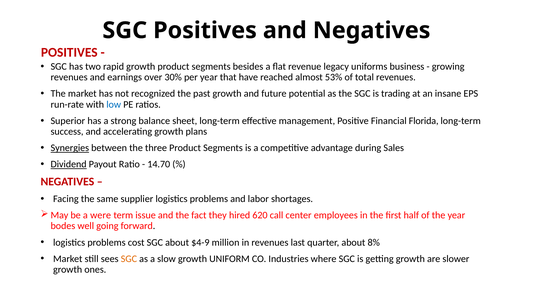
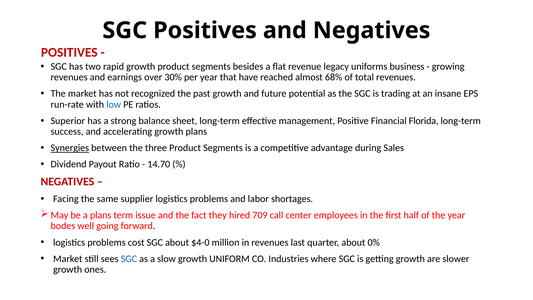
53%: 53% -> 68% (334, 77)
Dividend underline: present -> none (69, 164)
a were: were -> plans (101, 215)
620: 620 -> 709 (260, 215)
$4-9: $4-9 -> $4-0 (200, 242)
8%: 8% -> 0% (374, 242)
SGC colour: orange -> blue (129, 259)
